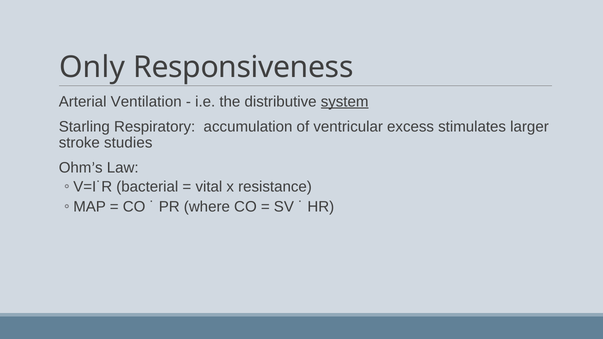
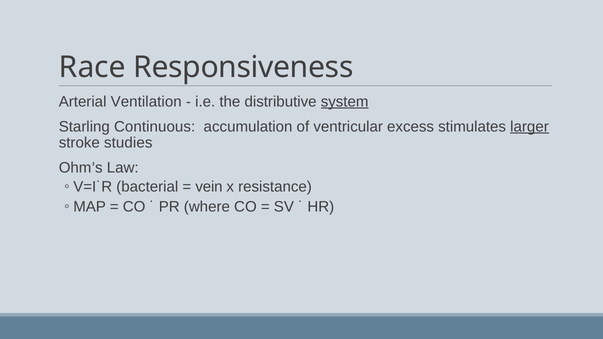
Only: Only -> Race (92, 68)
Respiratory: Respiratory -> Continuous (155, 127)
larger underline: none -> present (530, 127)
vital: vital -> vein (209, 187)
